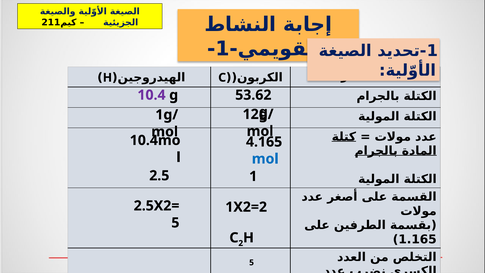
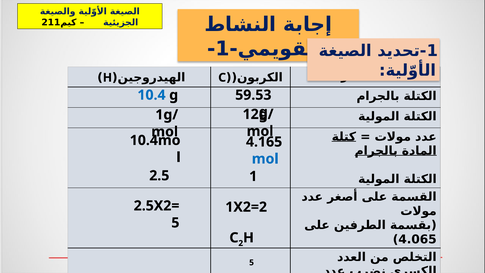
10.4 colour: purple -> blue (151, 95)
53.62: 53.62 -> 59.53 (253, 95)
1.165: 1.165 -> 4.065 (418, 239)
